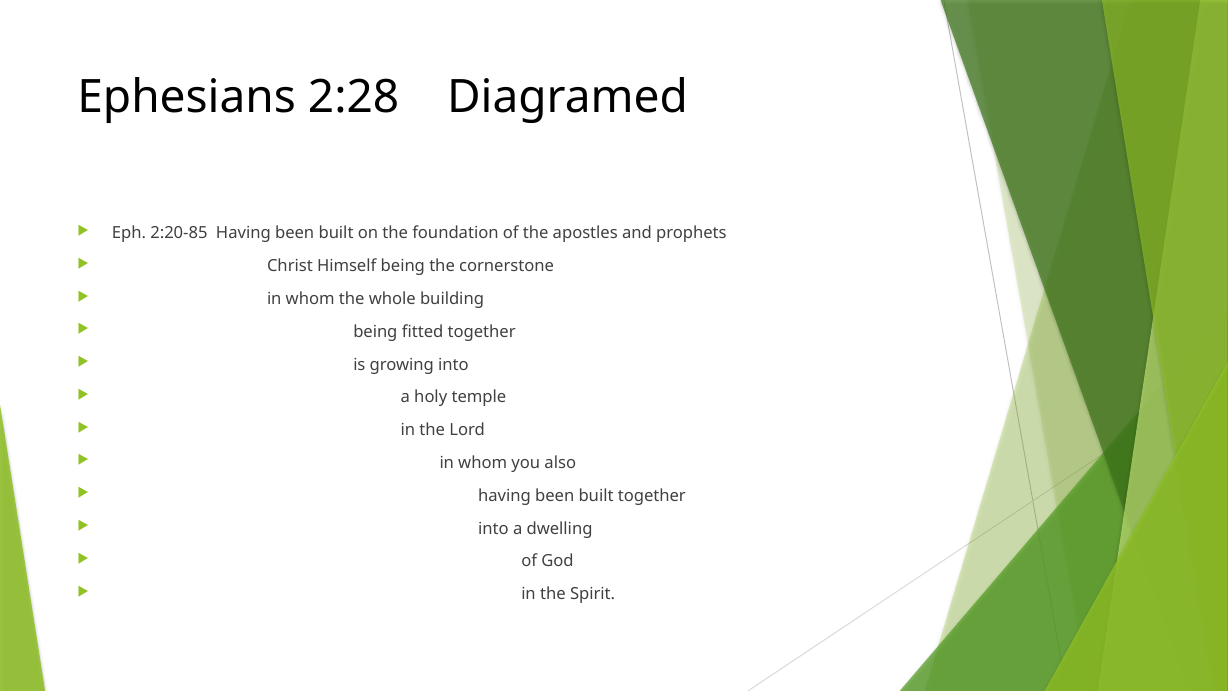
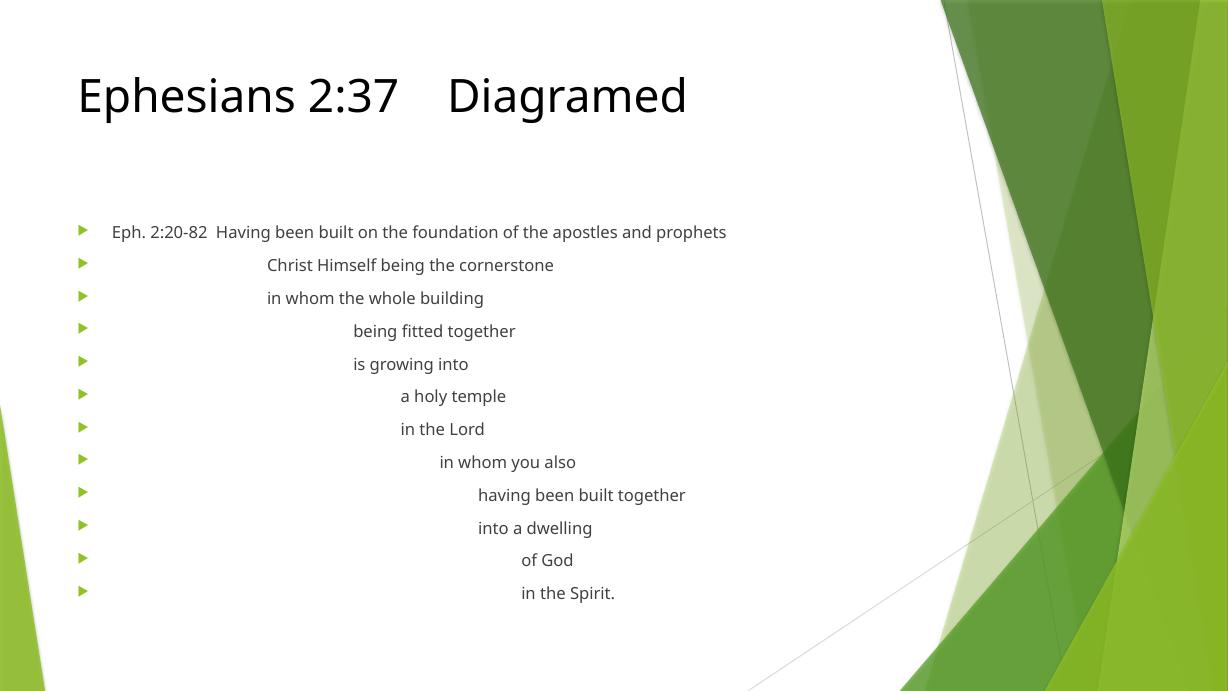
2:28: 2:28 -> 2:37 (354, 97)
2:20-85: 2:20-85 -> 2:20-82 (179, 233)
